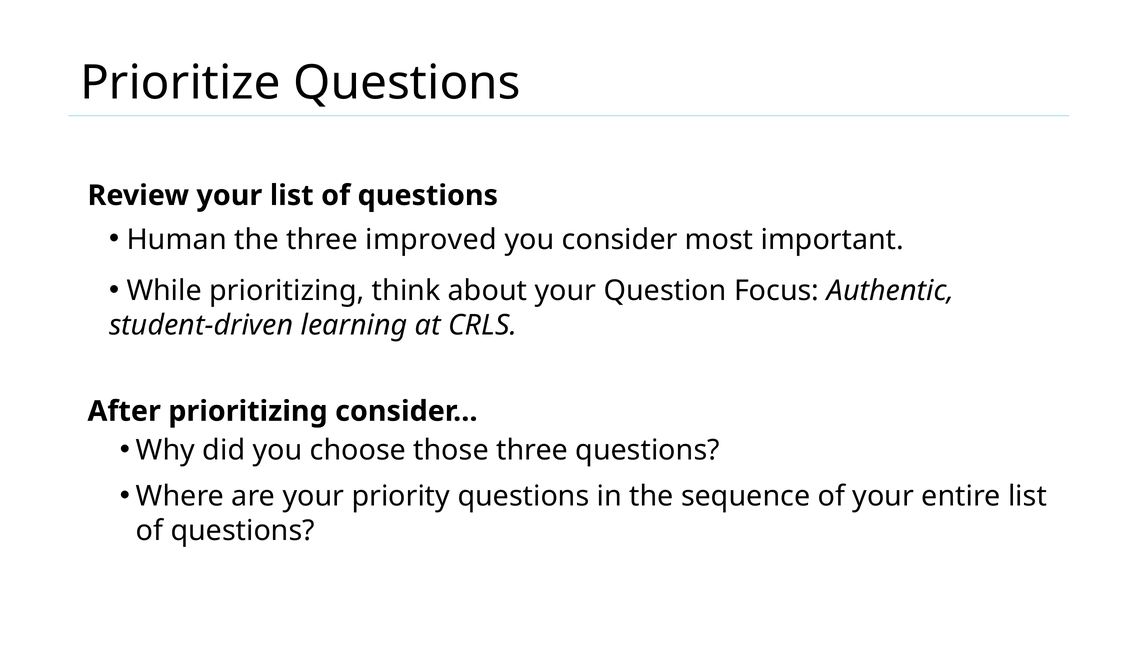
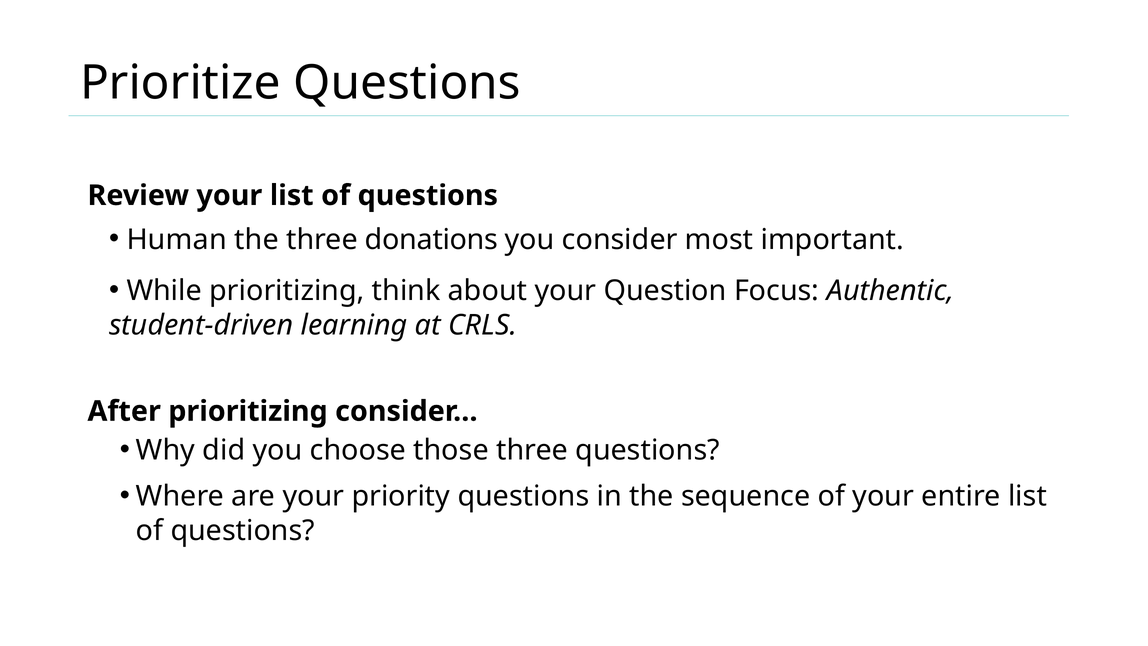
improved: improved -> donations (431, 239)
